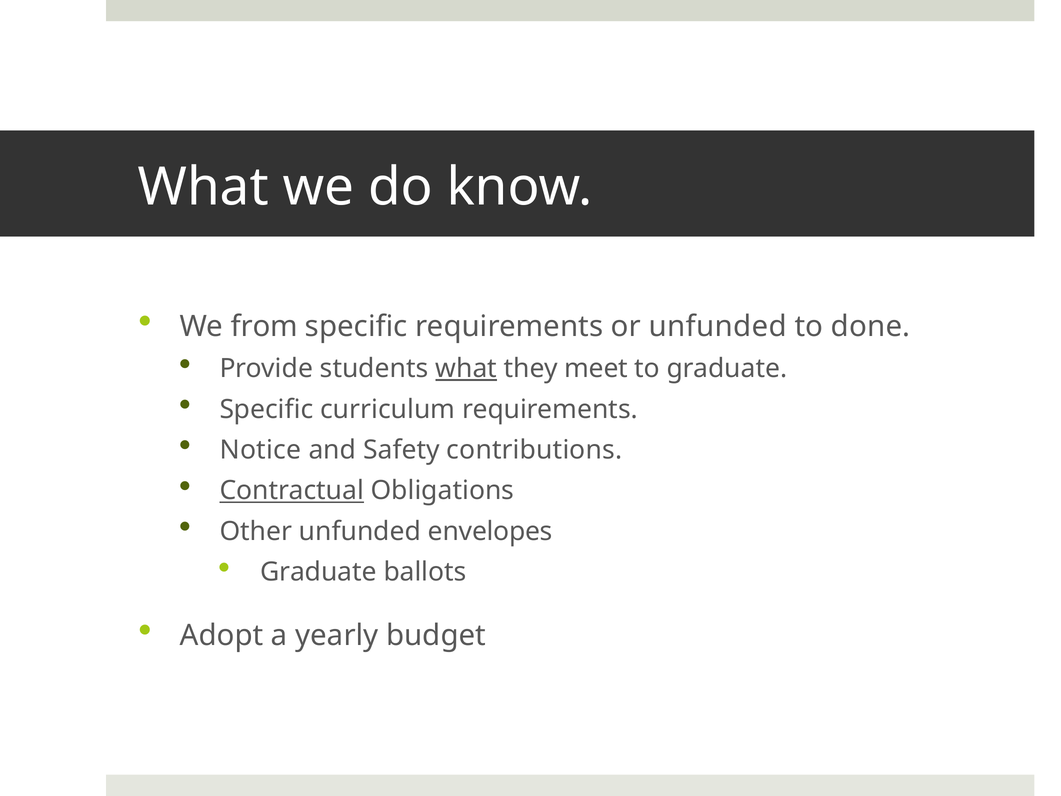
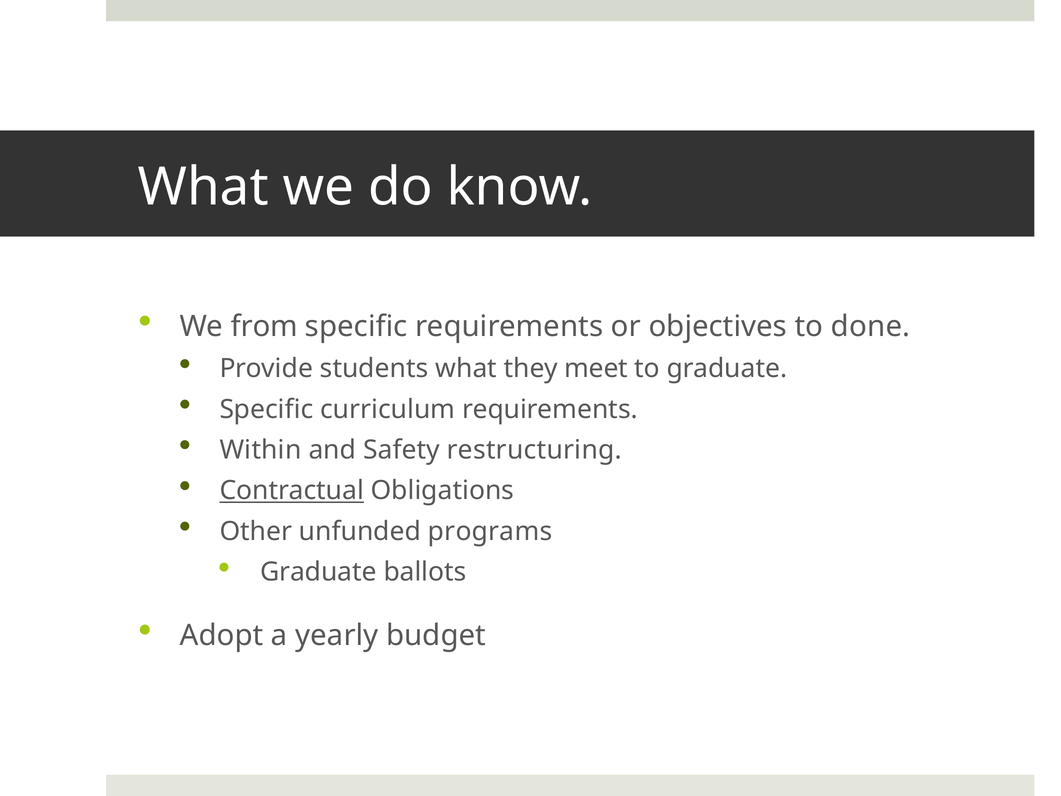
or unfunded: unfunded -> objectives (718, 326)
what underline: present -> none (466, 368)
Notice: Notice -> Within (260, 450)
contributions: contributions -> restructuring (534, 450)
envelopes: envelopes -> programs (490, 531)
